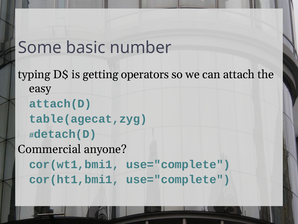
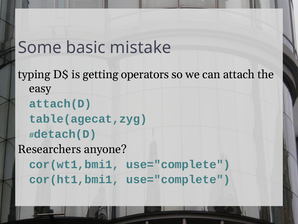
number: number -> mistake (141, 47)
Commercial: Commercial -> Researchers (50, 149)
